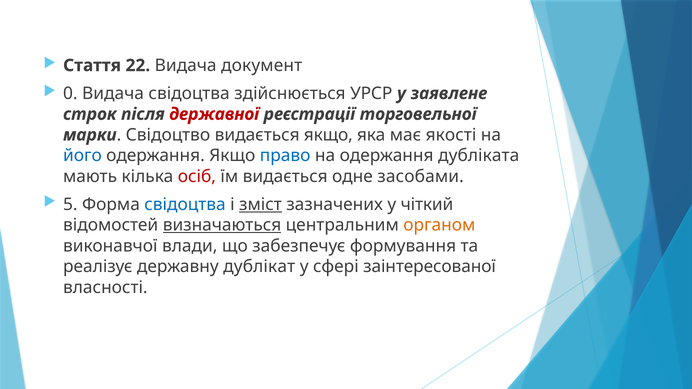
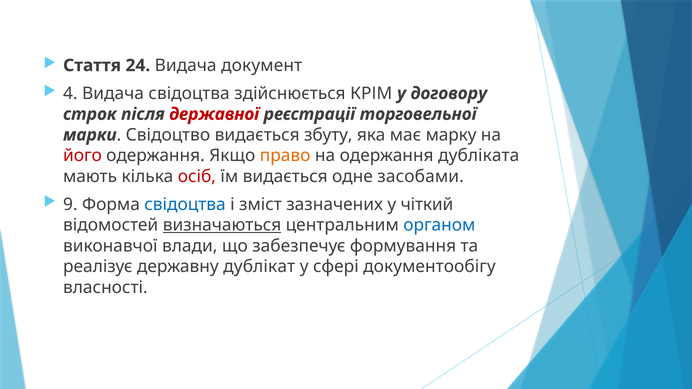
22: 22 -> 24 (138, 65)
0: 0 -> 4 (70, 93)
УРСР: УРСР -> КРІМ (371, 93)
заявлене: заявлене -> договору (449, 93)
видається якщо: якщо -> збуту (328, 135)
якості: якості -> марку (451, 135)
його colour: blue -> red (82, 156)
право colour: blue -> orange (285, 156)
5: 5 -> 9 (70, 204)
зміст underline: present -> none (260, 204)
органом colour: orange -> blue (439, 225)
заінтересованої: заінтересованої -> документообігу (429, 267)
